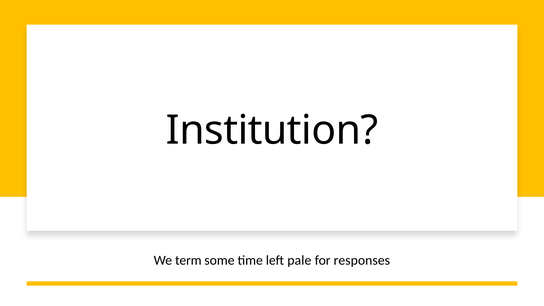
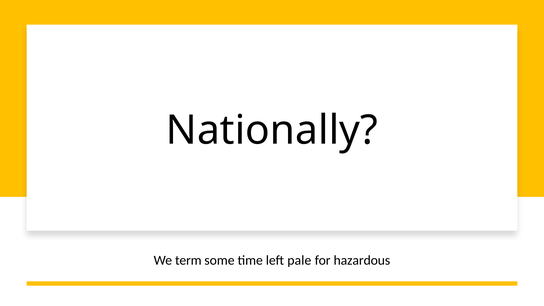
Institution: Institution -> Nationally (272, 131)
responses: responses -> hazardous (362, 260)
